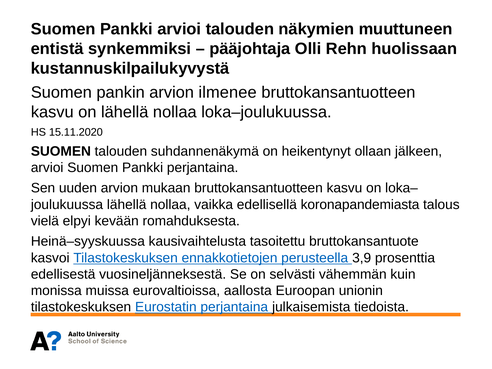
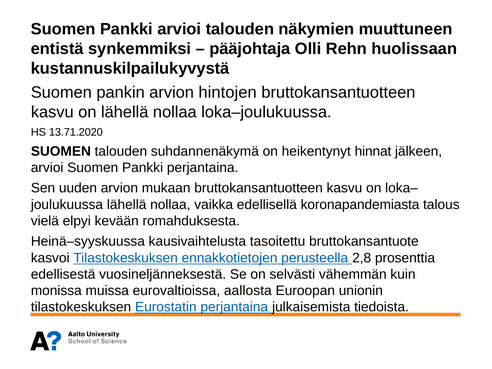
ilmenee: ilmenee -> hintojen (228, 92)
15.11.2020: 15.11.2020 -> 13.71.2020 (76, 132)
ollaan: ollaan -> hinnat (373, 151)
3,9: 3,9 -> 2,8 (362, 258)
